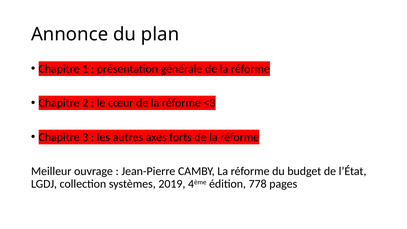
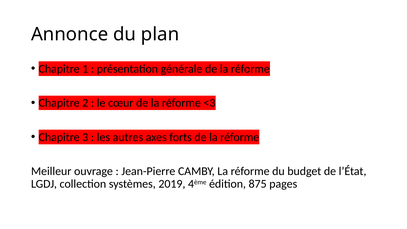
778: 778 -> 875 (258, 184)
